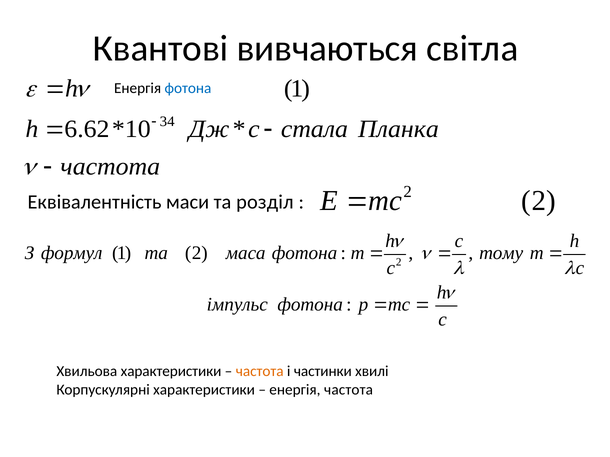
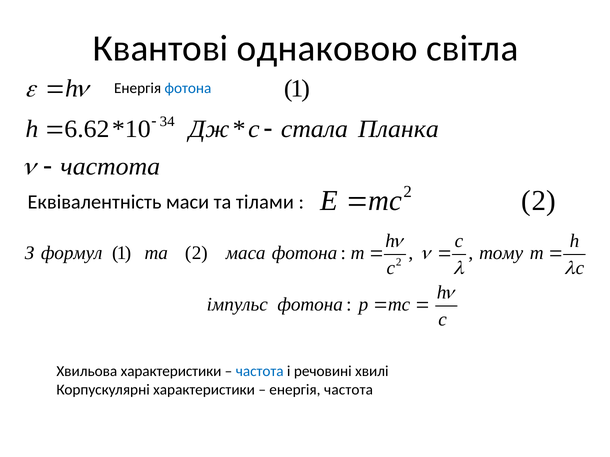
вивчаються: вивчаються -> однаковою (327, 49)
розділ: розділ -> тілами (265, 202)
частота colour: orange -> blue (260, 372)
частинки: частинки -> речовині (323, 372)
